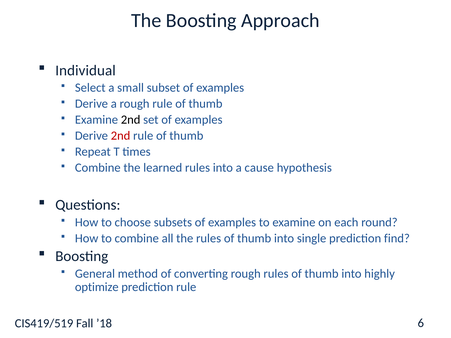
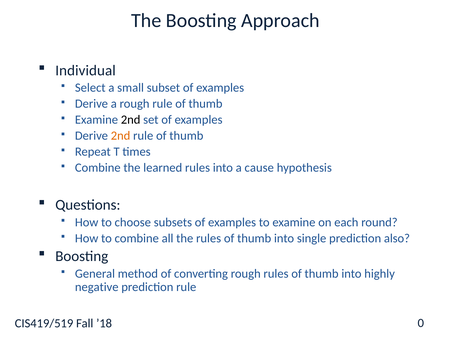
2nd colour: red -> orange (121, 136)
find: find -> also (397, 239)
optimize: optimize -> negative (97, 287)
6: 6 -> 0 (421, 323)
